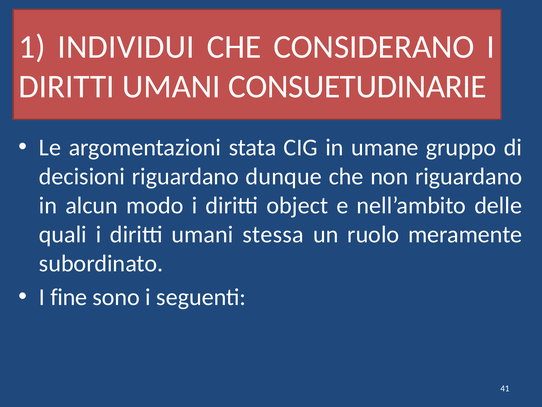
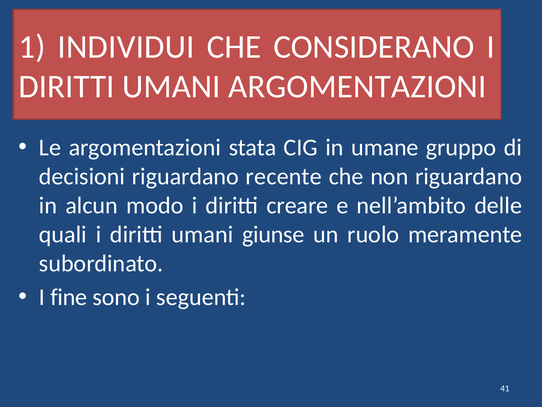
UMANI CONSUETUDINARIE: CONSUETUDINARIE -> ARGOMENTAZIONI (357, 86)
dunque: dunque -> recente (284, 176)
object: object -> creare (297, 205)
stessa: stessa -> giunse (273, 234)
